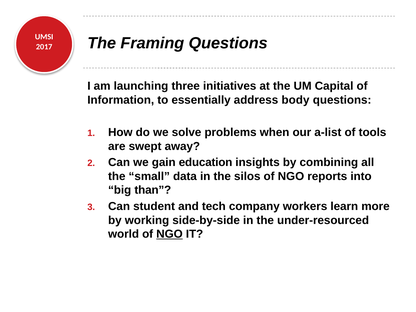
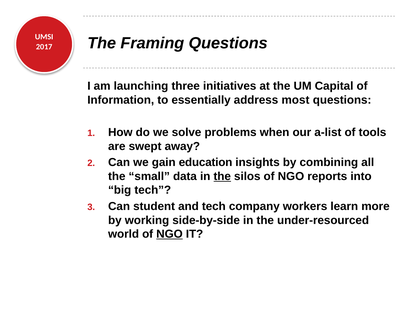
body: body -> most (295, 100)
the underline: none -> present (222, 176)
big than: than -> tech (153, 190)
